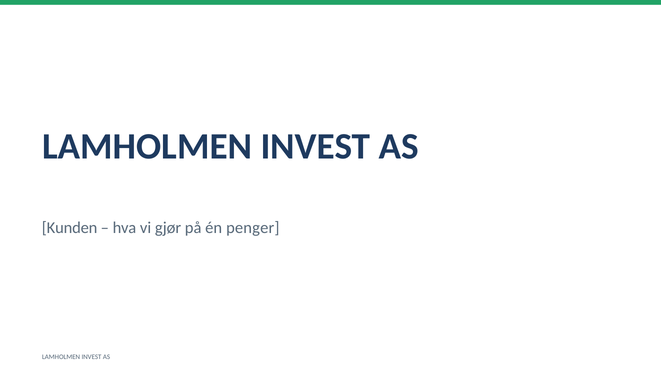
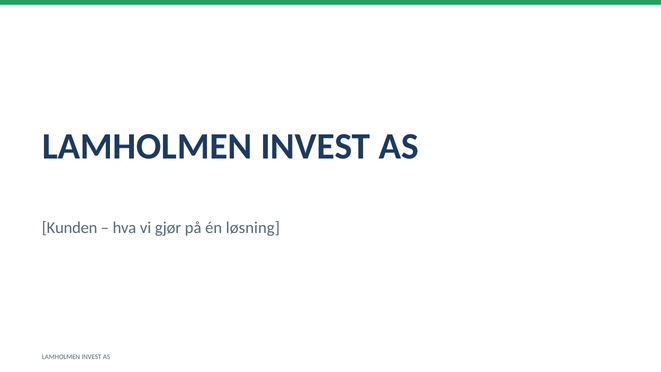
penger: penger -> løsning (253, 228)
